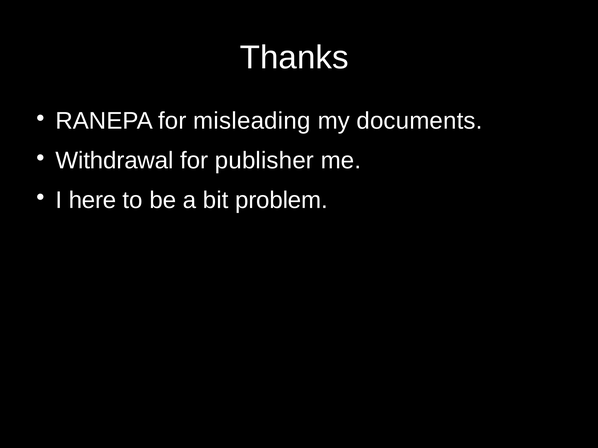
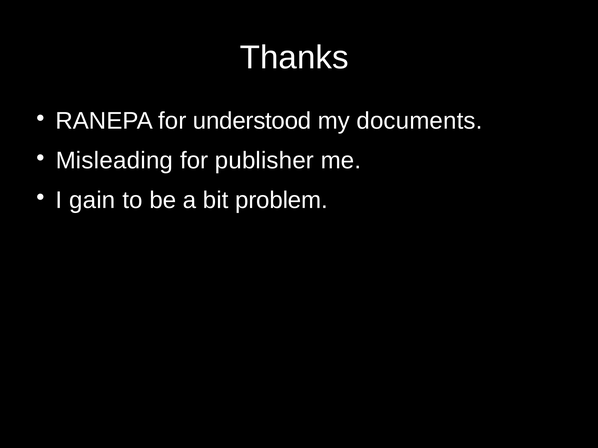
misleading: misleading -> understood (252, 121)
Withdrawal: Withdrawal -> Misleading (114, 161)
here: here -> gain (92, 200)
